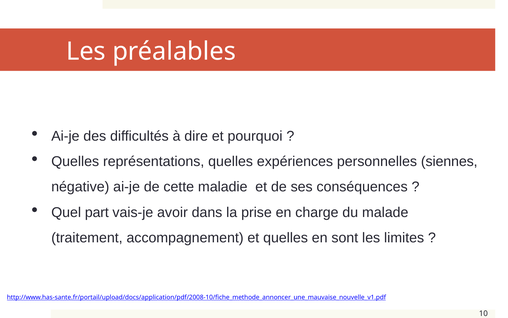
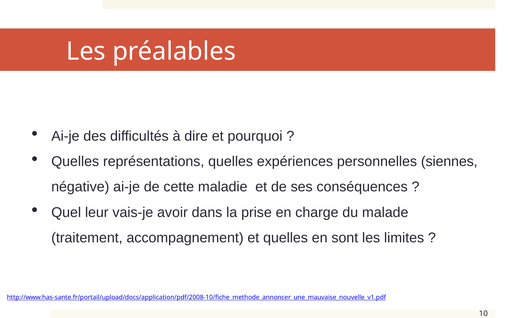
part: part -> leur (97, 212)
